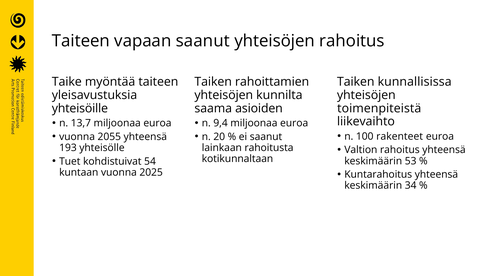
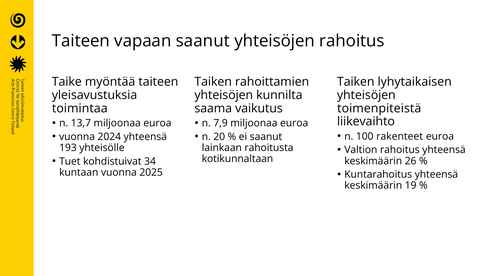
kunnallisissa: kunnallisissa -> lyhytaikaisen (415, 82)
yhteisöille: yhteisöille -> toimintaa (80, 108)
asioiden: asioiden -> vaikutus (259, 108)
9,4: 9,4 -> 7,9 (221, 123)
2055: 2055 -> 2024 (109, 136)
54: 54 -> 34 (150, 161)
53: 53 -> 26 (411, 161)
34: 34 -> 19 (411, 185)
